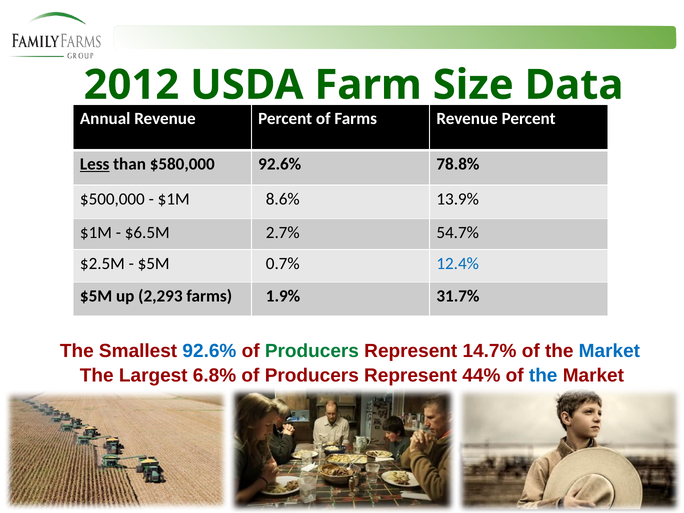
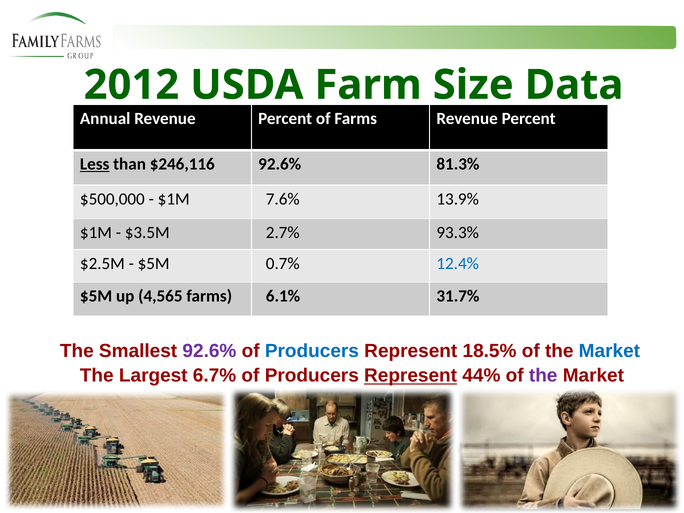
$580,000: $580,000 -> $246,116 (182, 164)
78.8%: 78.8% -> 81.3% (458, 164)
8.6%: 8.6% -> 7.6% (283, 199)
$6.5M: $6.5M -> $3.5M (147, 233)
54.7%: 54.7% -> 93.3% (458, 233)
2,293: 2,293 -> 4,565 (160, 296)
1.9%: 1.9% -> 6.1% (283, 296)
92.6% colour: blue -> purple (209, 351)
Producers colour: green -> blue (312, 351)
14.7%: 14.7% -> 18.5% (490, 351)
6.8%: 6.8% -> 6.7% (215, 376)
Represent underline: none -> present (411, 376)
the colour: blue -> purple (543, 376)
